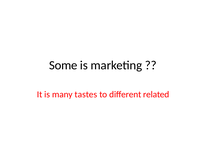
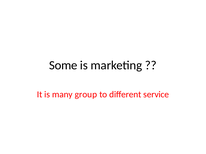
tastes: tastes -> group (86, 95)
related: related -> service (156, 95)
